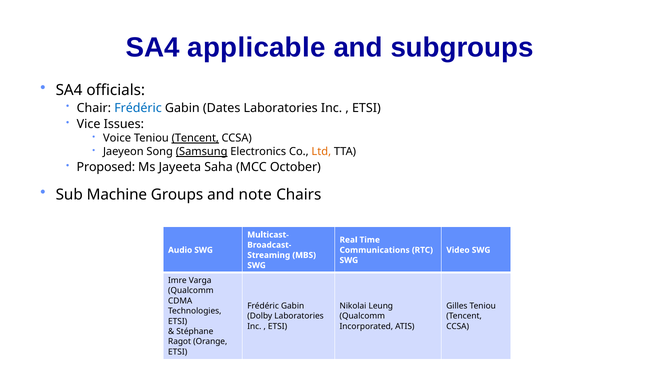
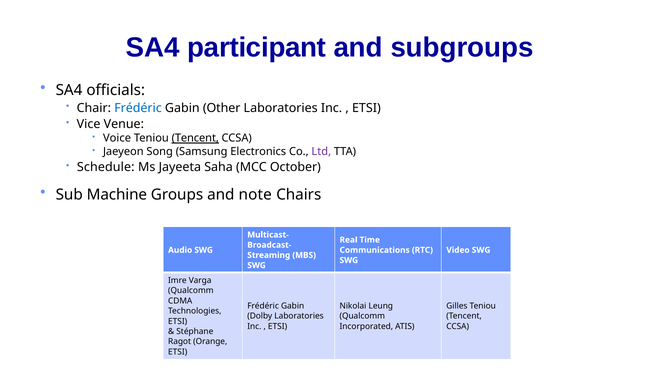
applicable: applicable -> participant (257, 47)
Dates: Dates -> Other (222, 108)
Issues: Issues -> Venue (124, 124)
Samsung underline: present -> none (202, 152)
Ltd colour: orange -> purple (321, 152)
Proposed: Proposed -> Schedule (106, 167)
